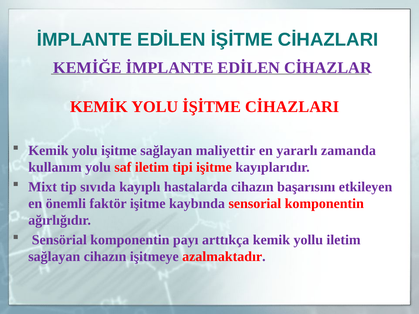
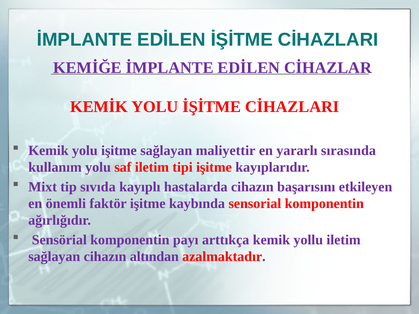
zamanda: zamanda -> sırasında (348, 151)
işitmeye: işitmeye -> altından (154, 257)
